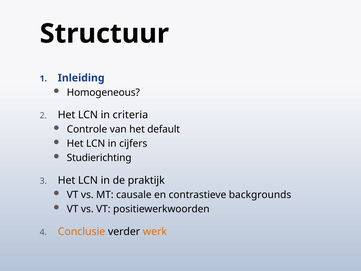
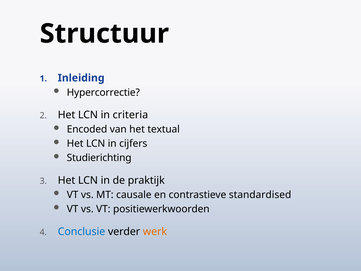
Homogeneous: Homogeneous -> Hypercorrectie (103, 92)
Controle: Controle -> Encoded (87, 129)
default: default -> textual (164, 129)
backgrounds: backgrounds -> standardised (260, 195)
Conclusie colour: orange -> blue (81, 231)
